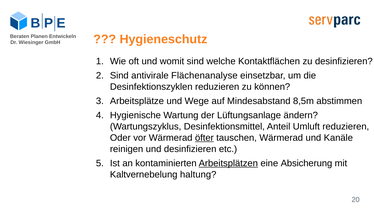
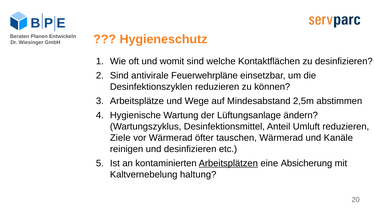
Flächenanalyse: Flächenanalyse -> Feuerwehrpläne (204, 76)
8,5m: 8,5m -> 2,5m (303, 101)
Oder: Oder -> Ziele (120, 138)
öfter underline: present -> none (204, 138)
